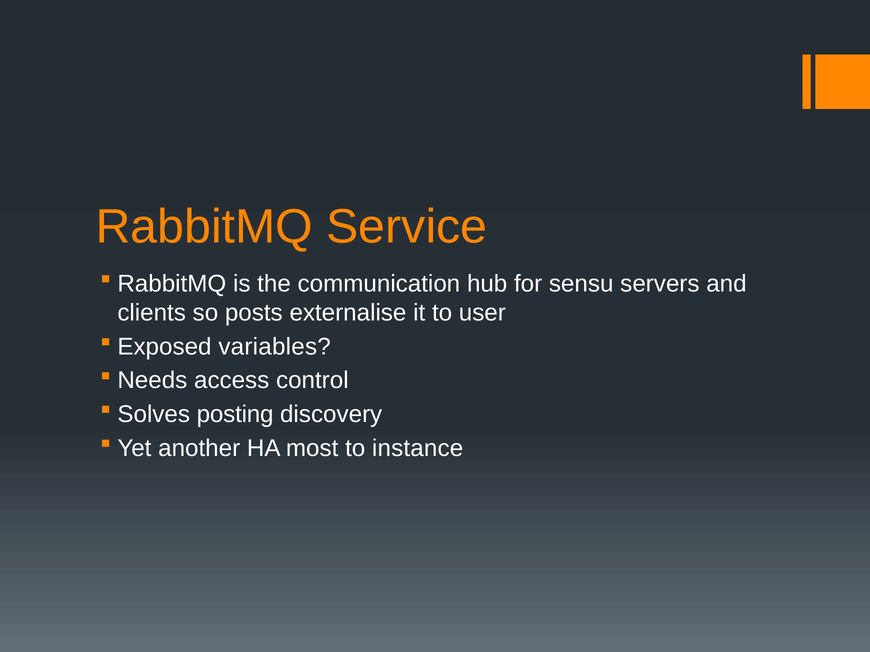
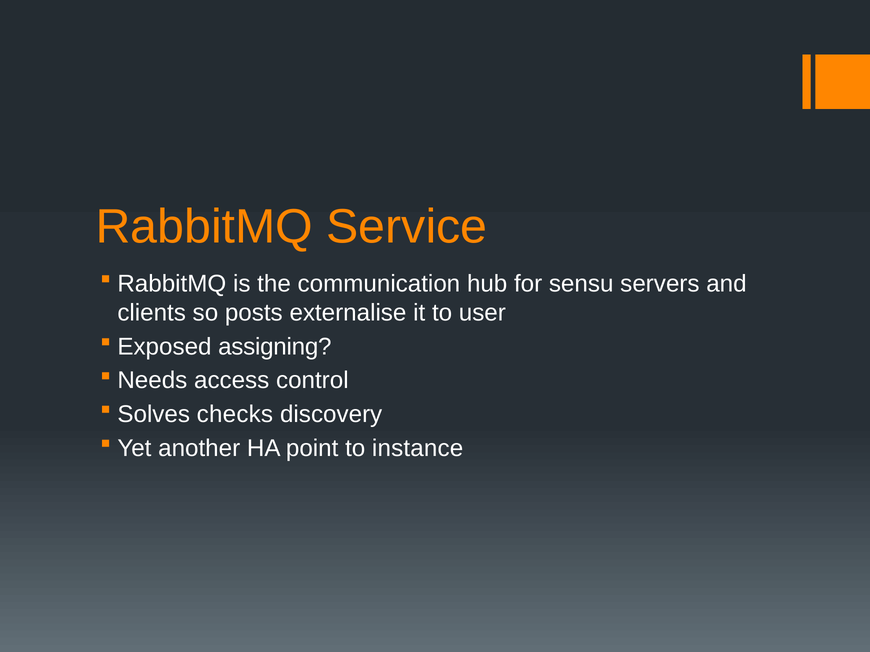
variables: variables -> assigning (275, 347)
posting: posting -> checks (235, 415)
most: most -> point (312, 448)
